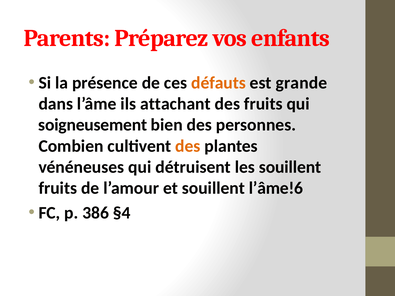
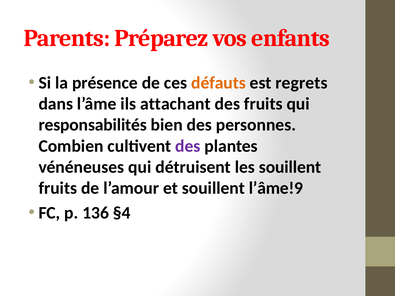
grande: grande -> regrets (301, 83)
soigneusement: soigneusement -> responsabilités (93, 125)
des colour: orange -> purple (188, 146)
l’âme!6: l’âme!6 -> l’âme!9 (276, 188)
386: 386 -> 136 (96, 213)
